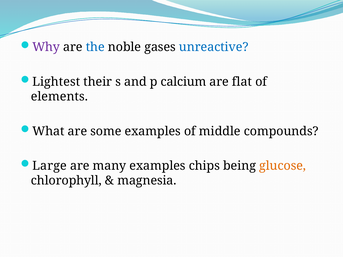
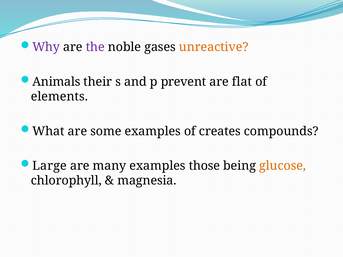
the colour: blue -> purple (95, 47)
unreactive colour: blue -> orange (214, 47)
Lightest: Lightest -> Animals (56, 82)
calcium: calcium -> prevent (183, 82)
middle: middle -> creates (220, 131)
chips: chips -> those (204, 166)
